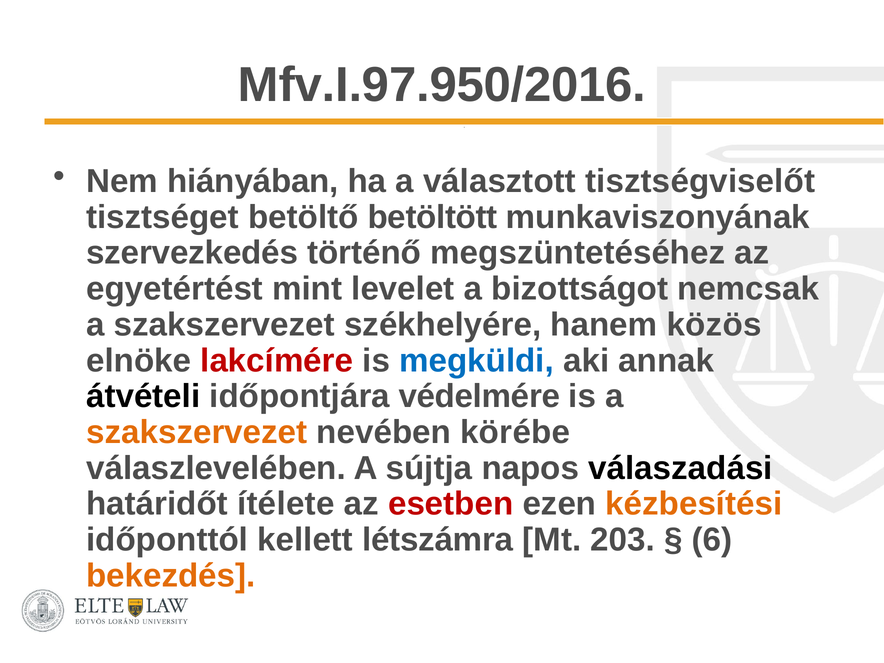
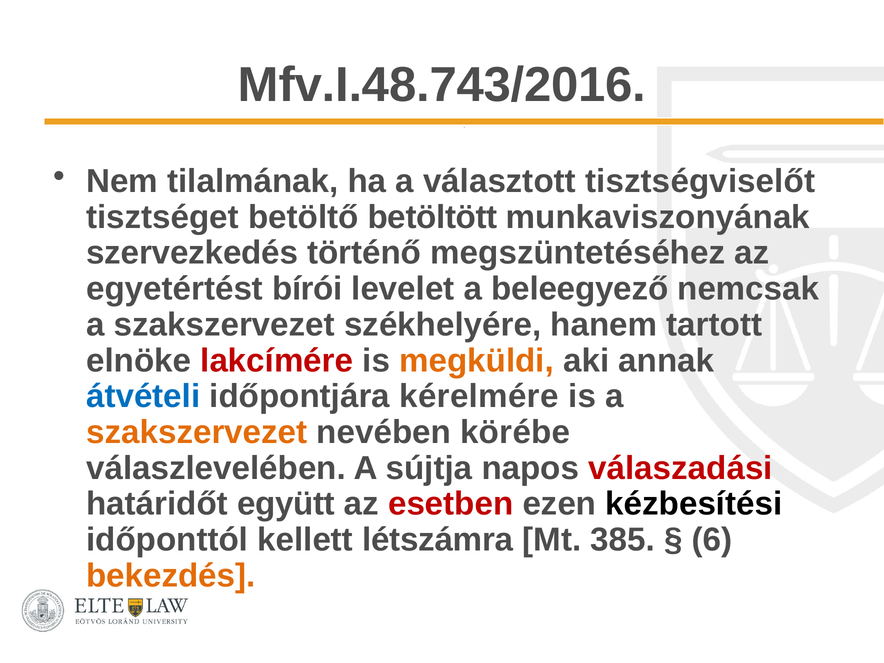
Mfv.I.97.950/2016: Mfv.I.97.950/2016 -> Mfv.I.48.743/2016 (442, 85)
hiányában: hiányában -> tilalmának (253, 181)
mint: mint -> bírói (307, 289)
bizottságot: bizottságot -> beleegyező (580, 289)
közös: közös -> tartott (714, 325)
megküldi colour: blue -> orange (477, 361)
átvételi colour: black -> blue (143, 396)
védelmére: védelmére -> kérelmére (479, 396)
válaszadási colour: black -> red (680, 468)
ítélete: ítélete -> együtt (286, 504)
kézbesítési colour: orange -> black (694, 504)
203: 203 -> 385 (623, 540)
